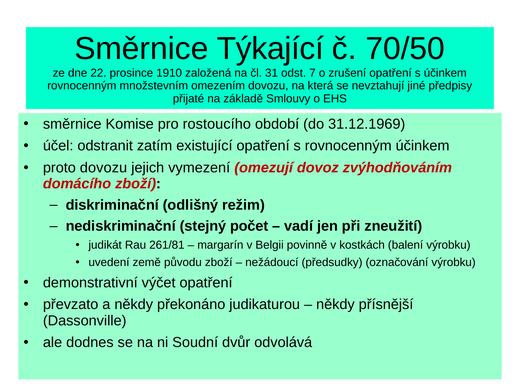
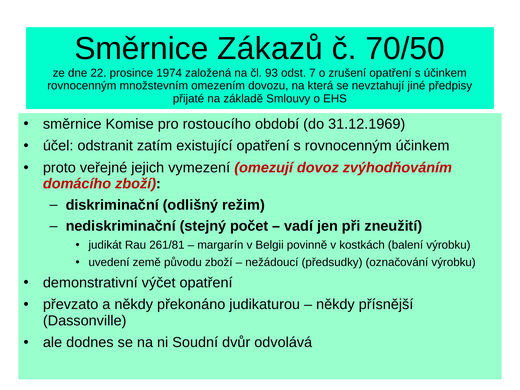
Týkající: Týkající -> Zákazů (270, 49)
1910: 1910 -> 1974 (169, 73)
31: 31 -> 93 (272, 73)
proto dovozu: dovozu -> veřejné (104, 168)
